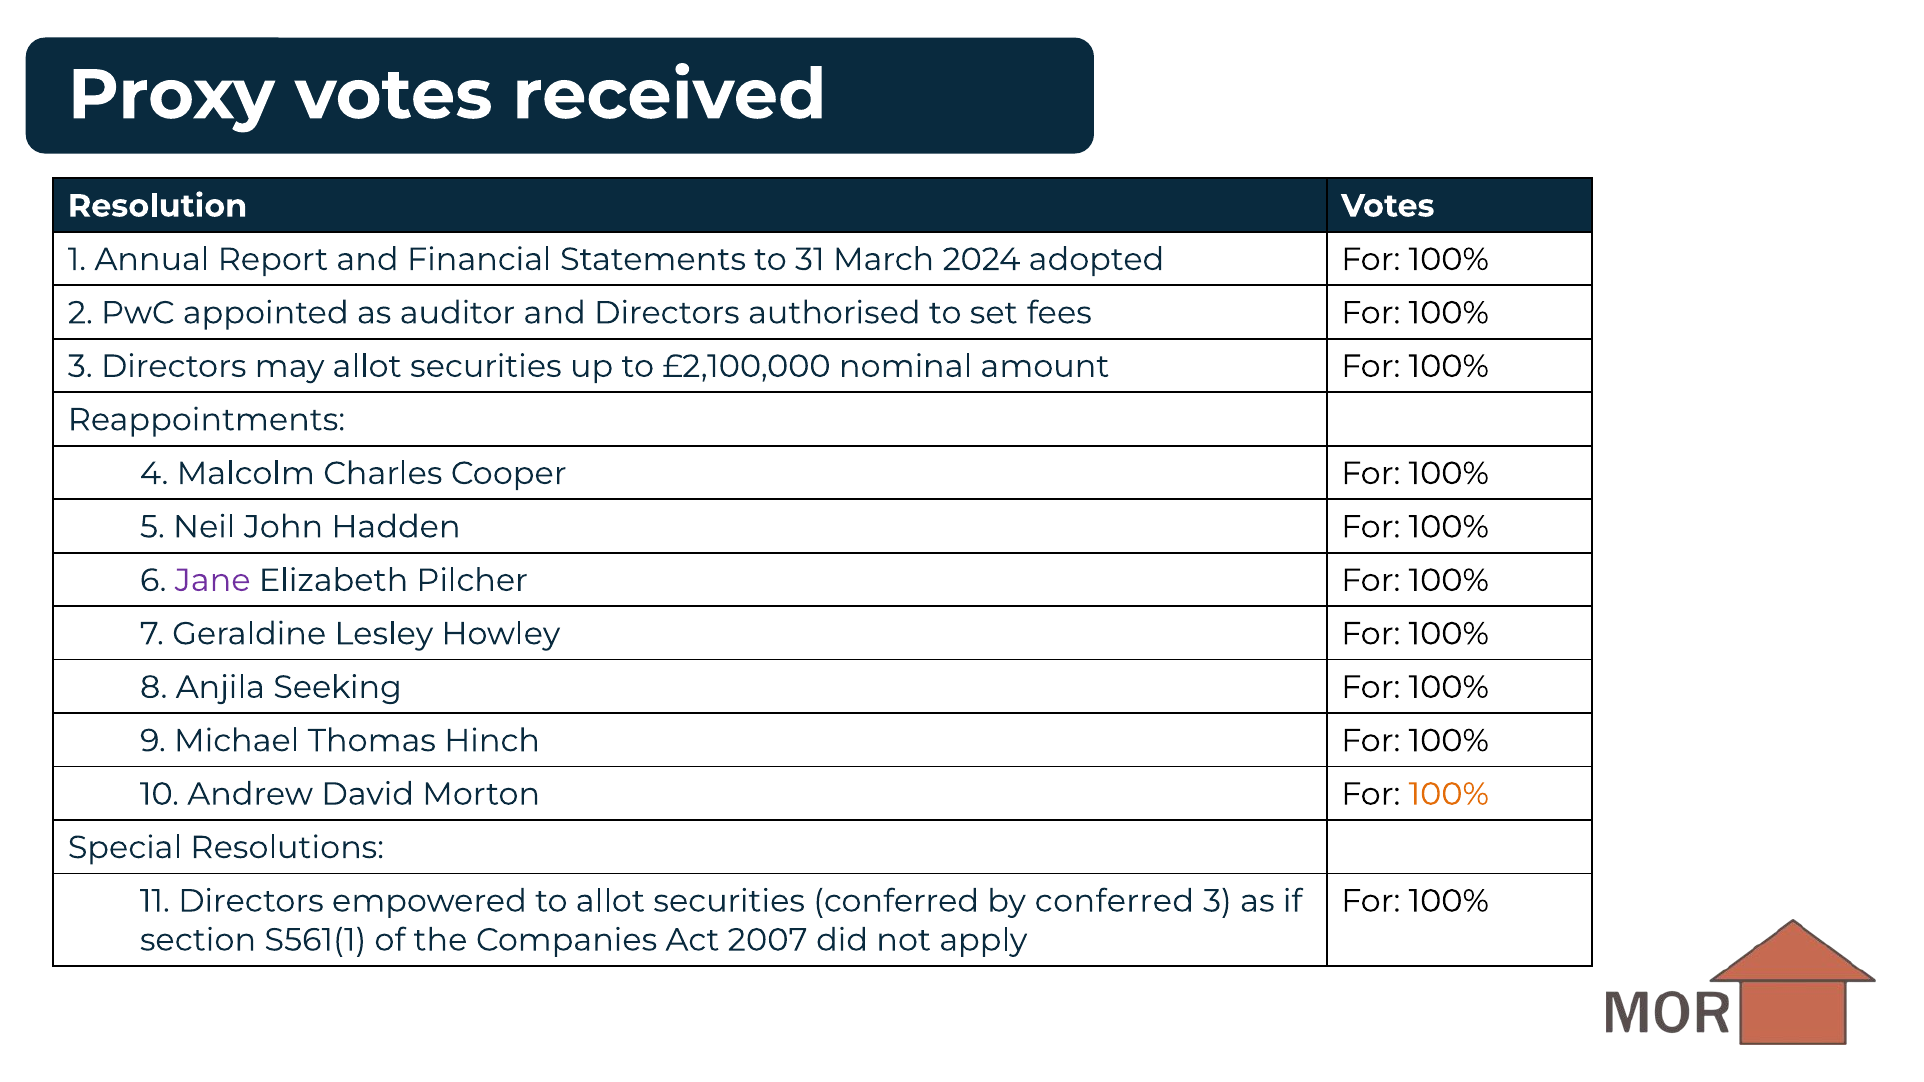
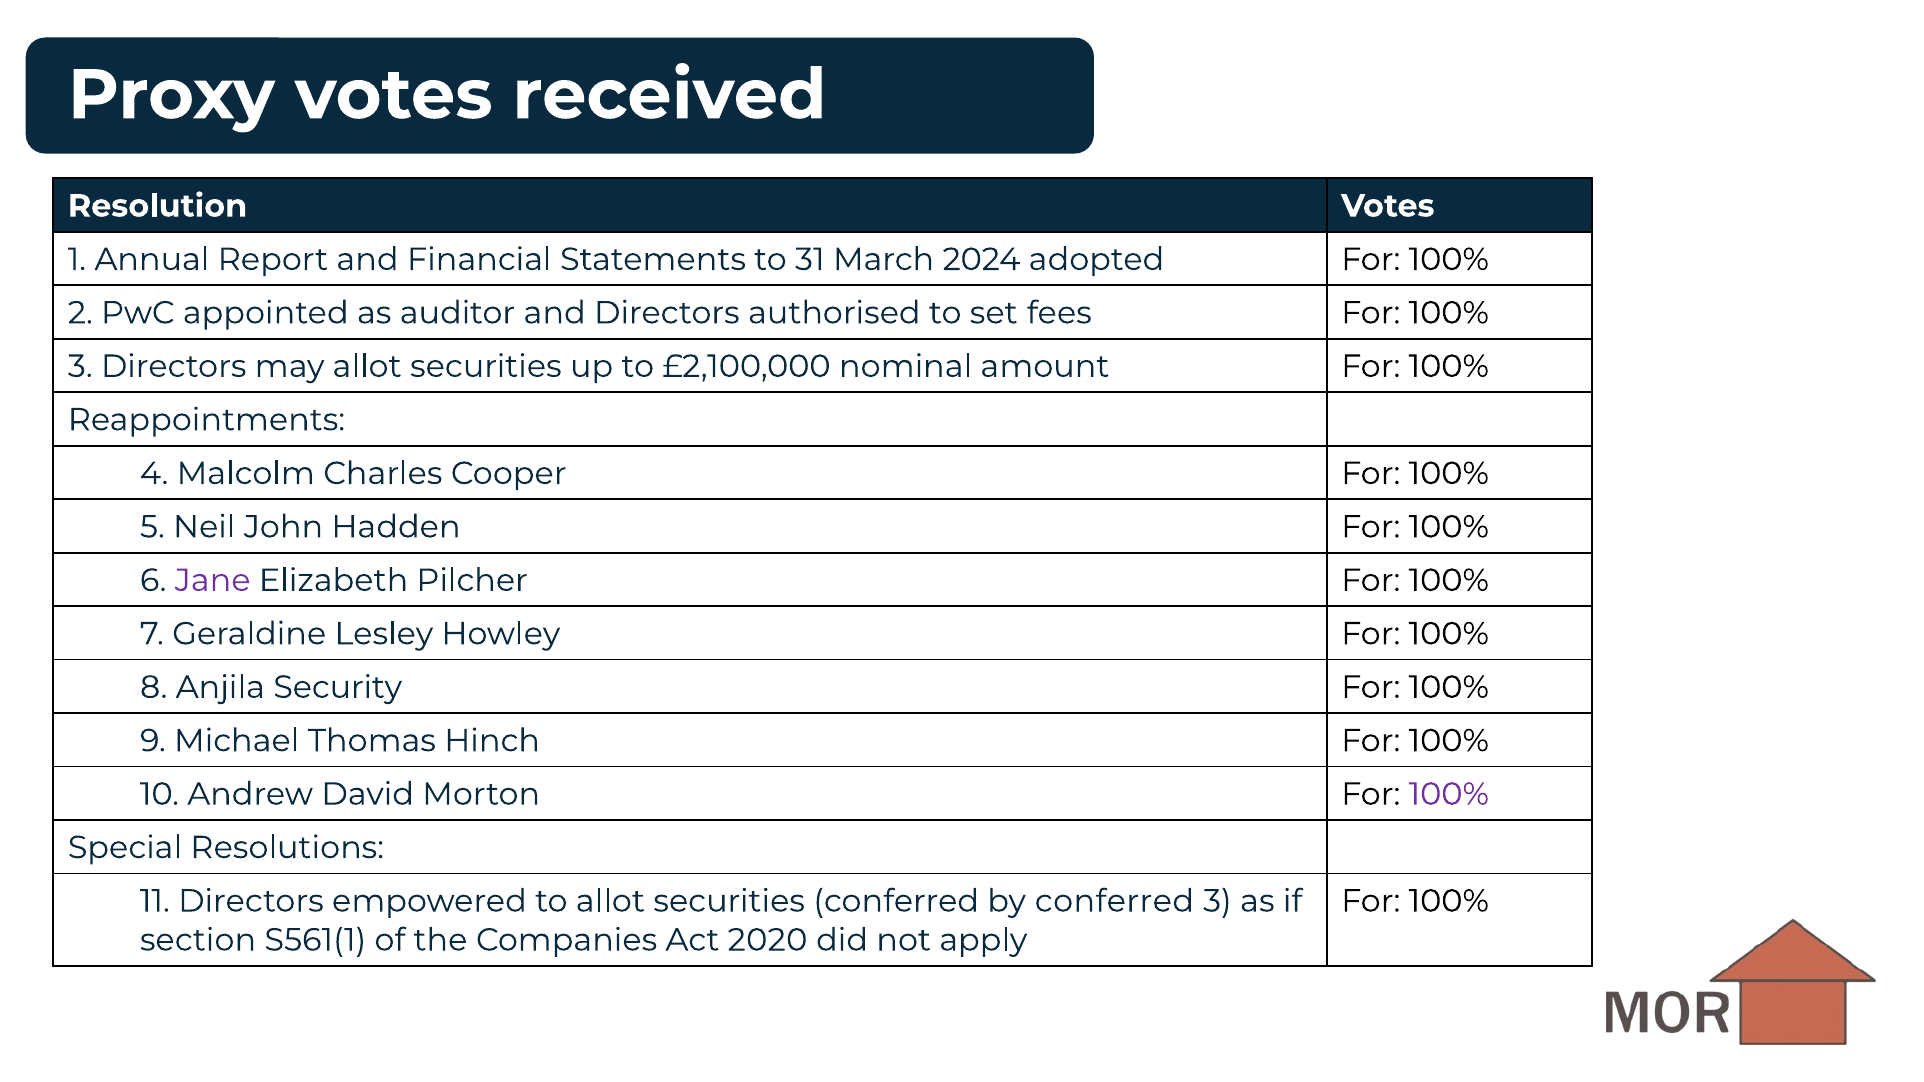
Seeking: Seeking -> Security (338, 687)
100% colour: orange -> purple (1449, 794)
2007: 2007 -> 2020 (768, 940)
